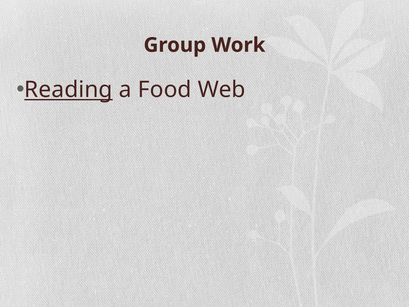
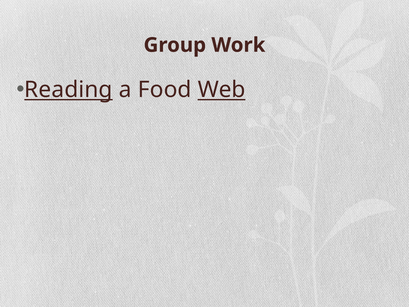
Web underline: none -> present (222, 90)
